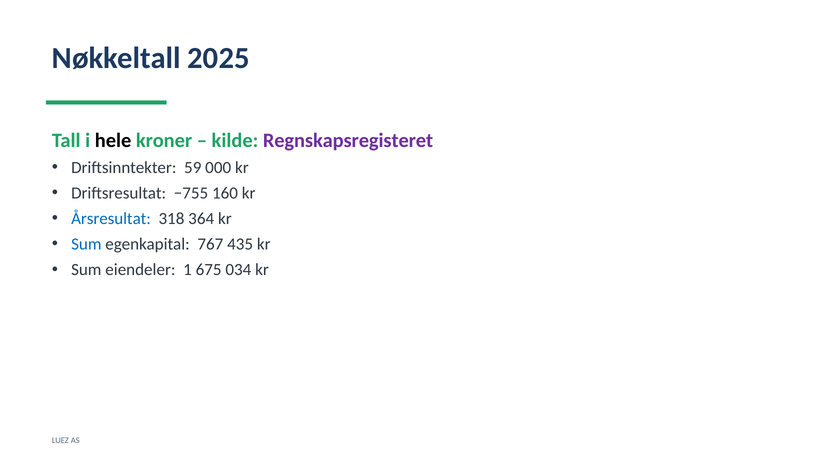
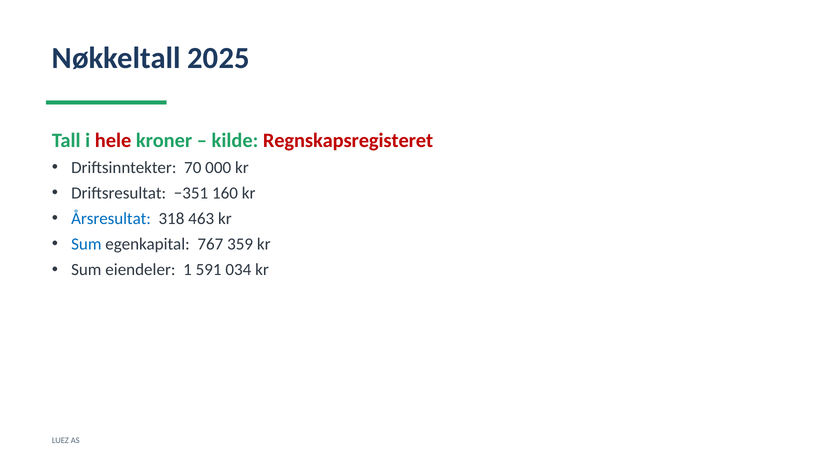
hele colour: black -> red (113, 141)
Regnskapsregisteret colour: purple -> red (348, 141)
59: 59 -> 70 (193, 168)
−755: −755 -> −351 (191, 194)
364: 364 -> 463 (201, 219)
435: 435 -> 359 (240, 245)
675: 675 -> 591 (209, 270)
